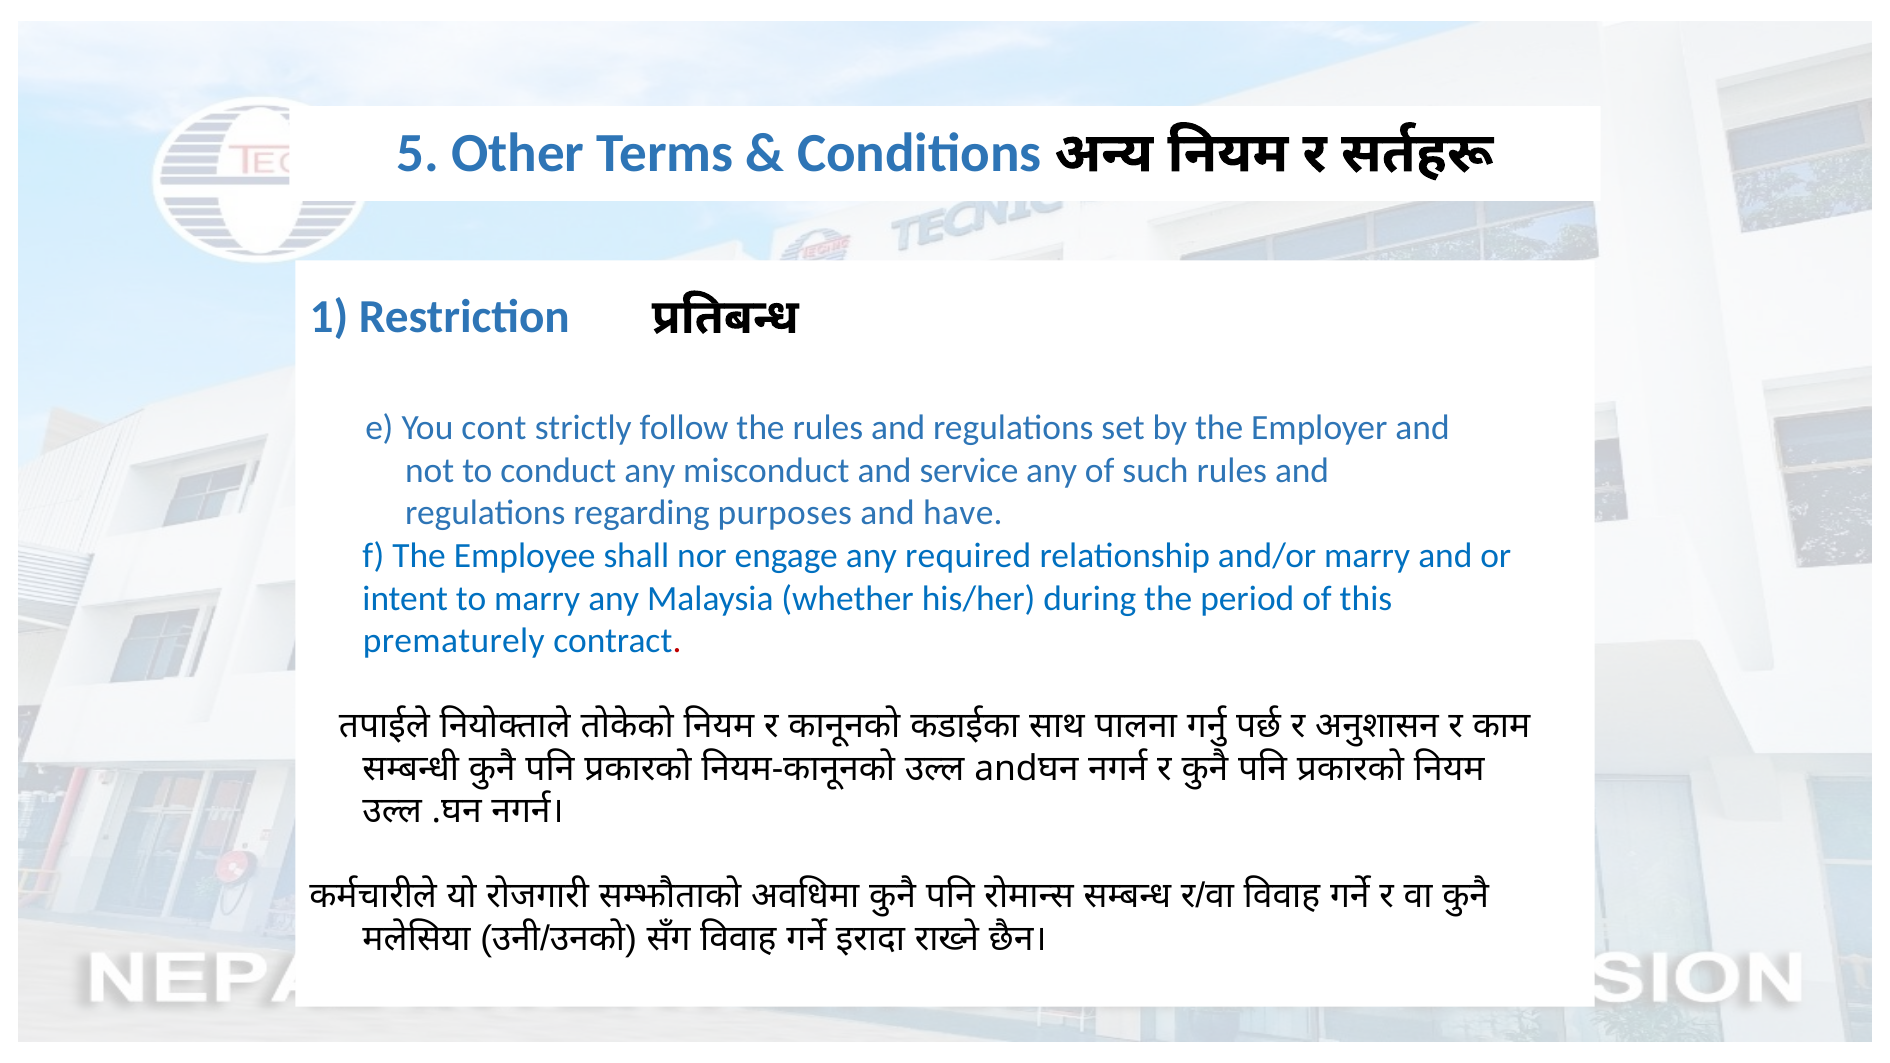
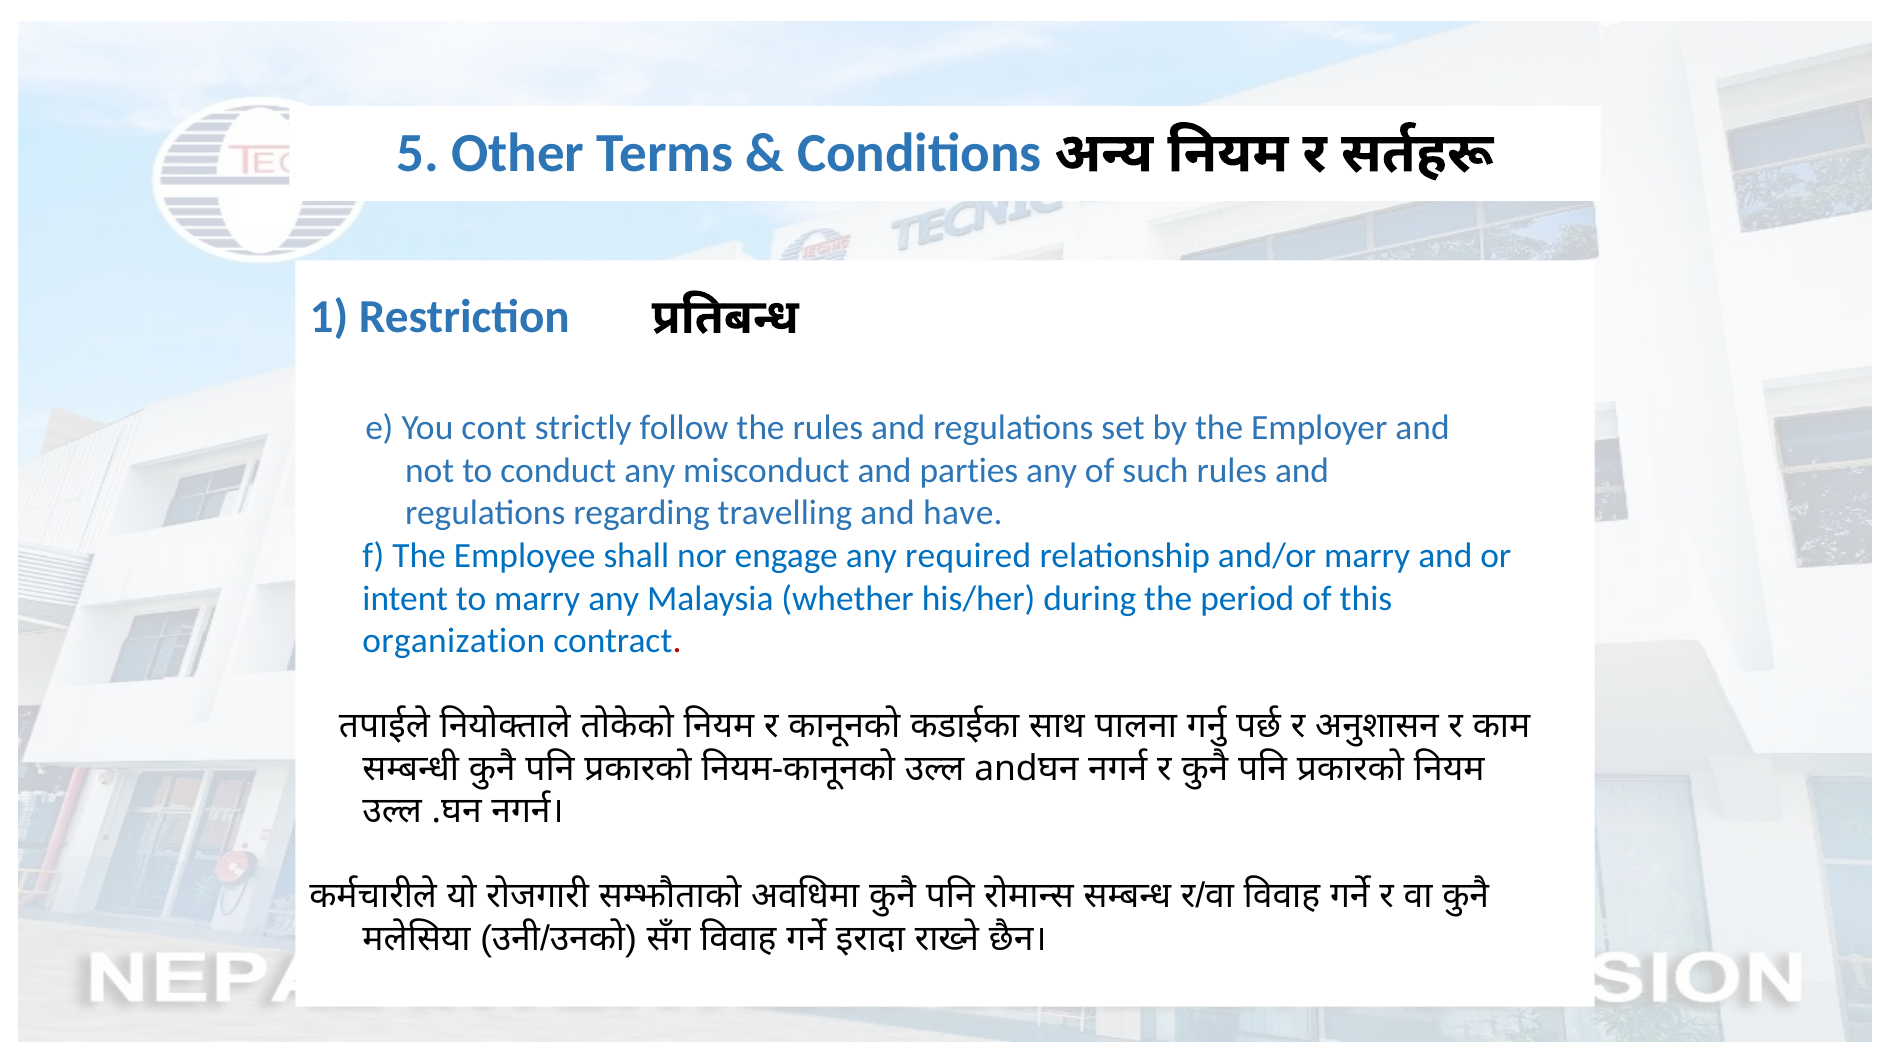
service: service -> parties (969, 471)
purposes: purposes -> travelling (785, 513)
prematurely: prematurely -> organization (454, 641)
